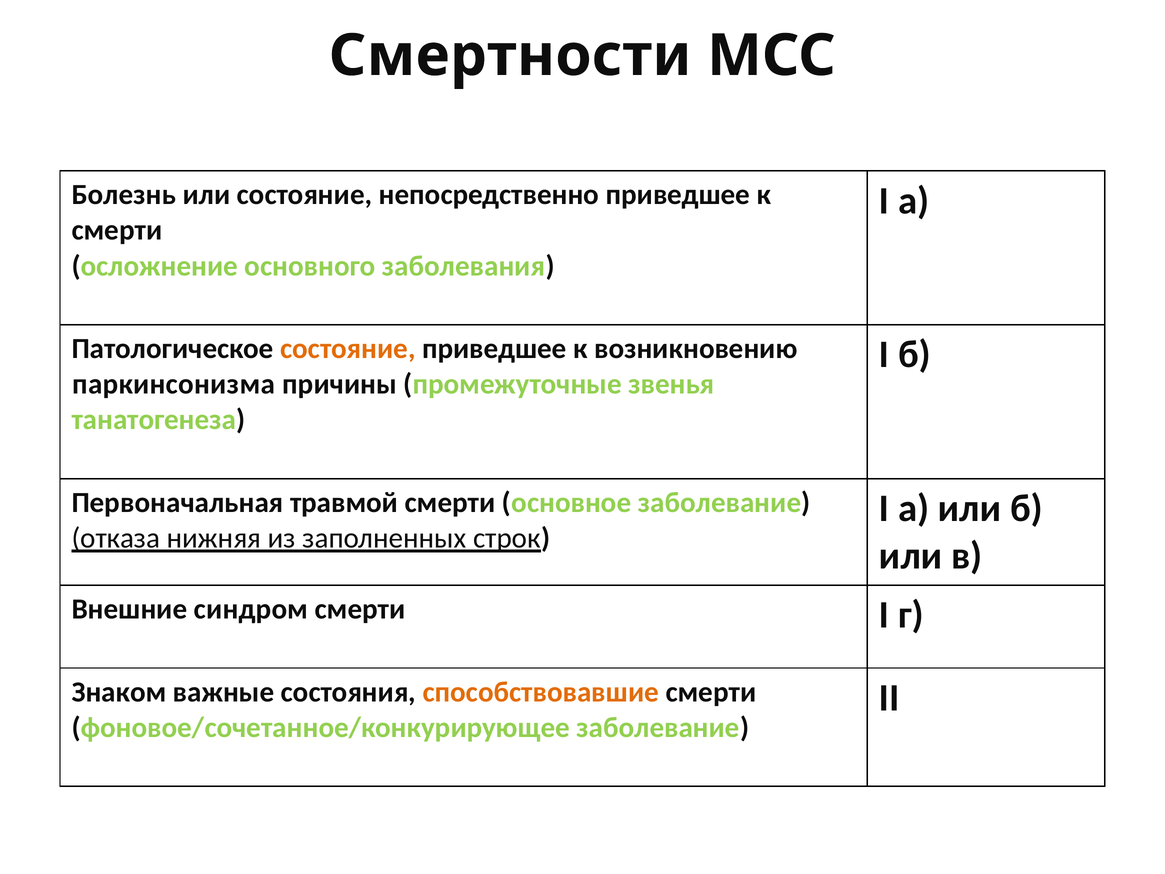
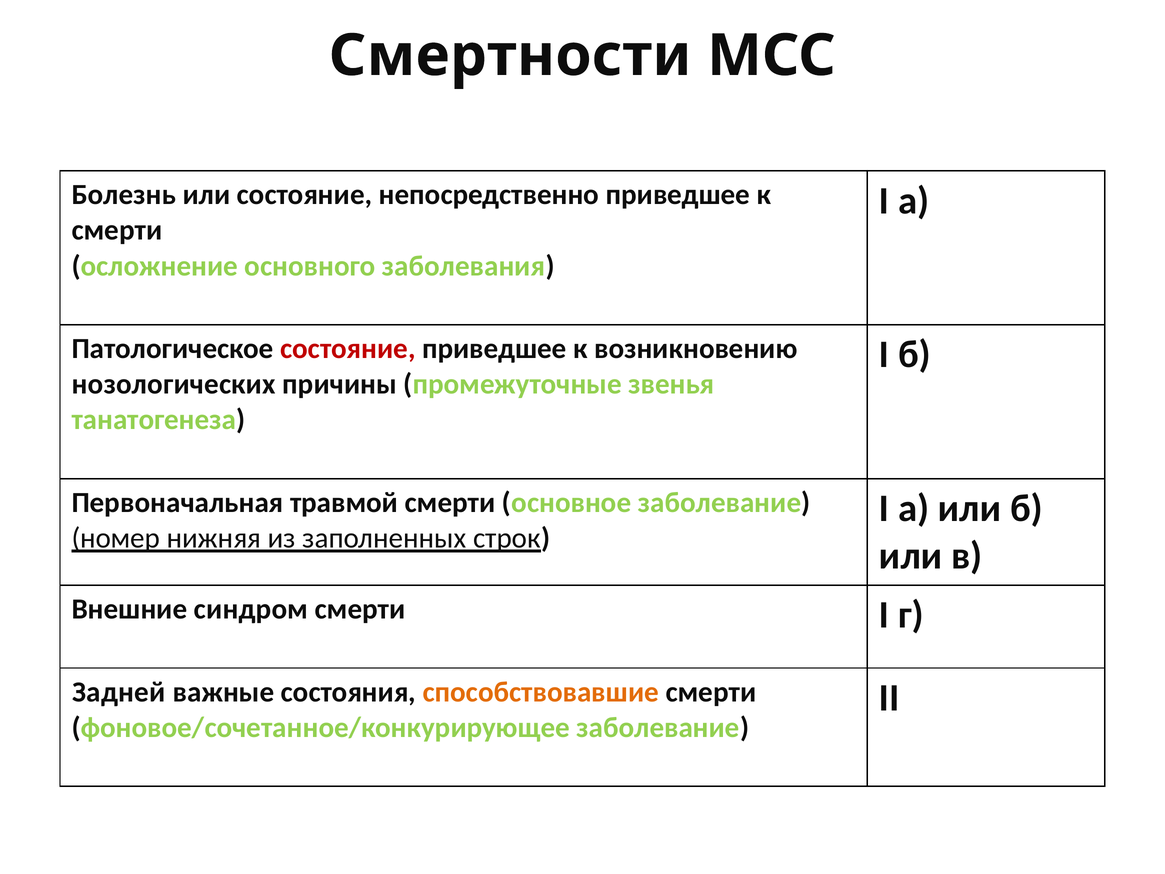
состояние colour: orange -> red (348, 349)
паркинсонизма: паркинсонизма -> нозологических (174, 384)
отказа: отказа -> номер (116, 538)
Знаком: Знаком -> Задней (119, 692)
